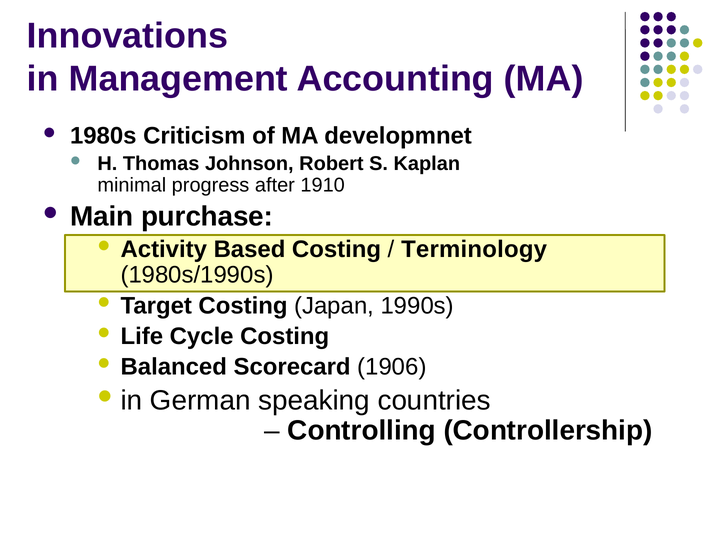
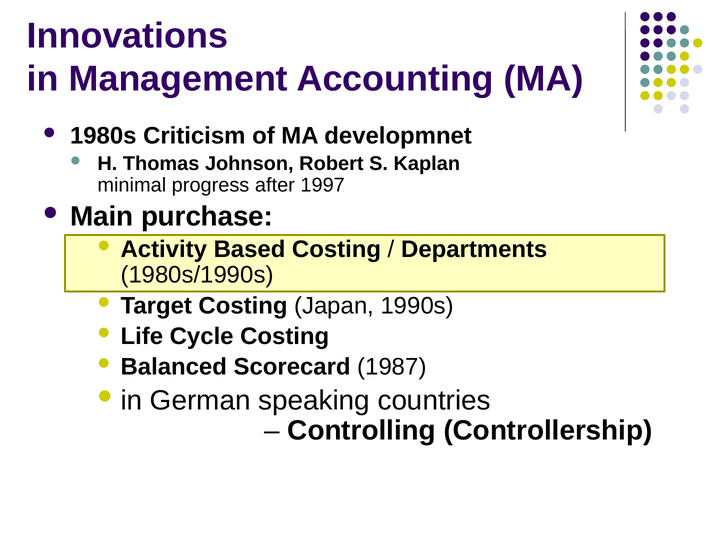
1910: 1910 -> 1997 (323, 185)
Terminology: Terminology -> Departments (474, 249)
1906: 1906 -> 1987 (392, 367)
